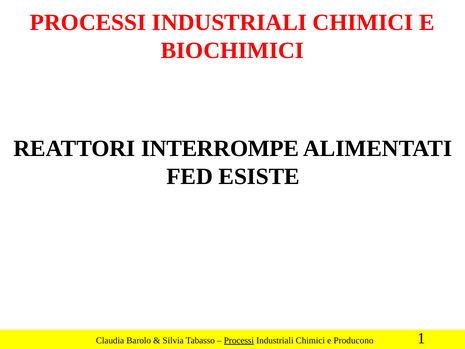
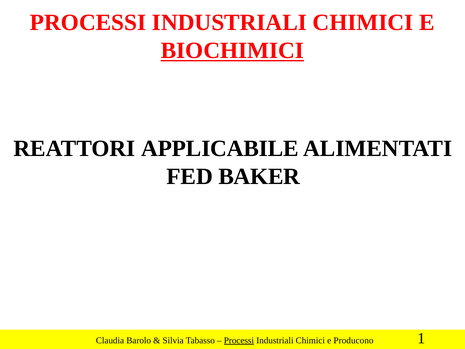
BIOCHIMICI underline: none -> present (232, 51)
INTERROMPE: INTERROMPE -> APPLICABILE (220, 148)
ESISTE: ESISTE -> BAKER (259, 176)
